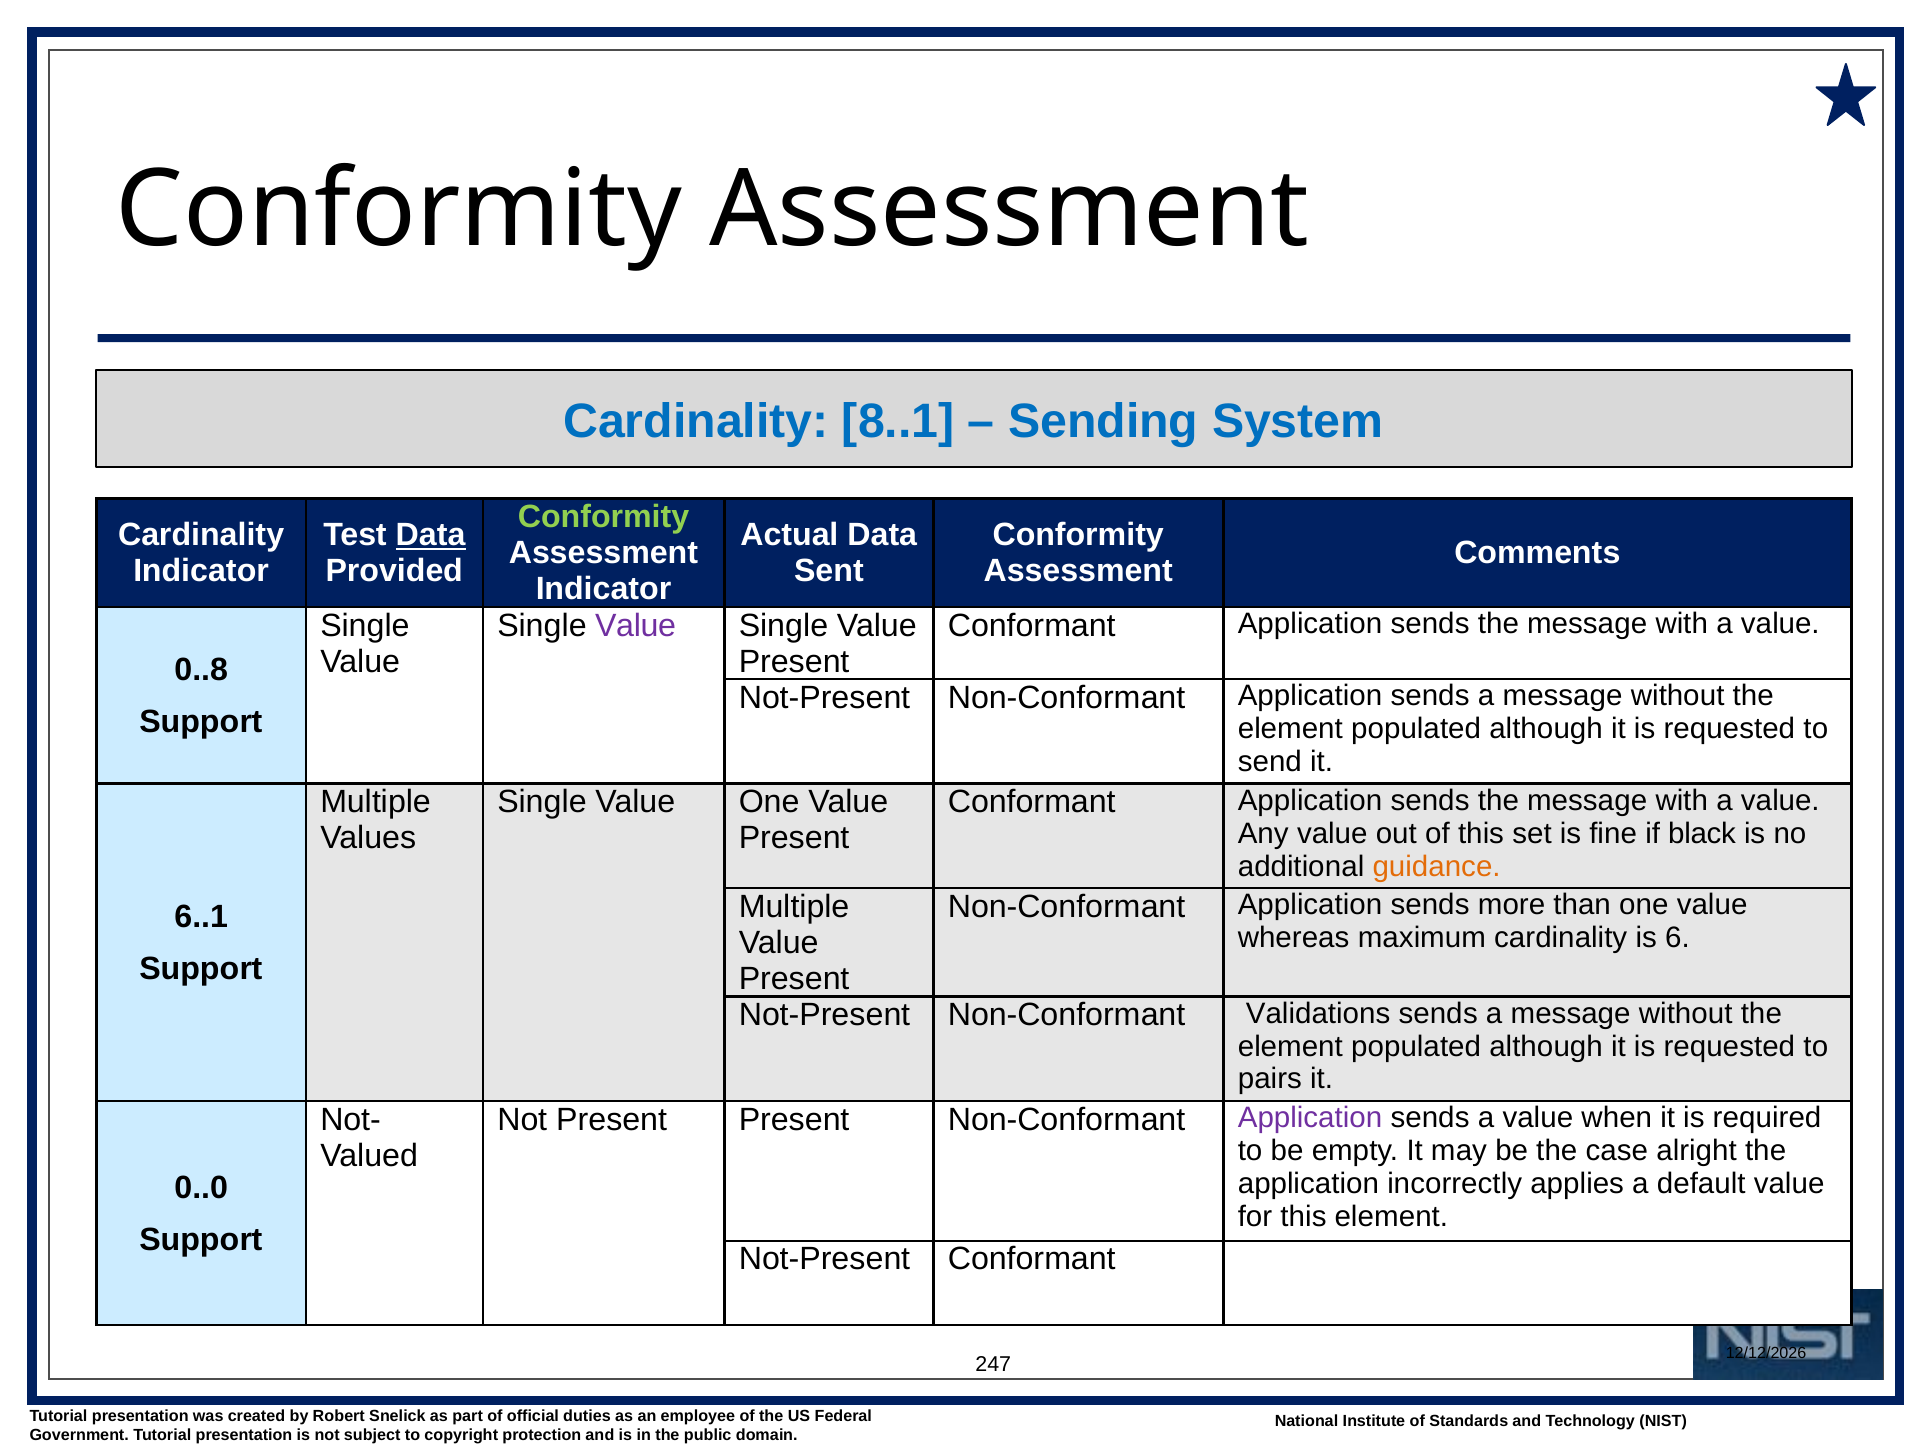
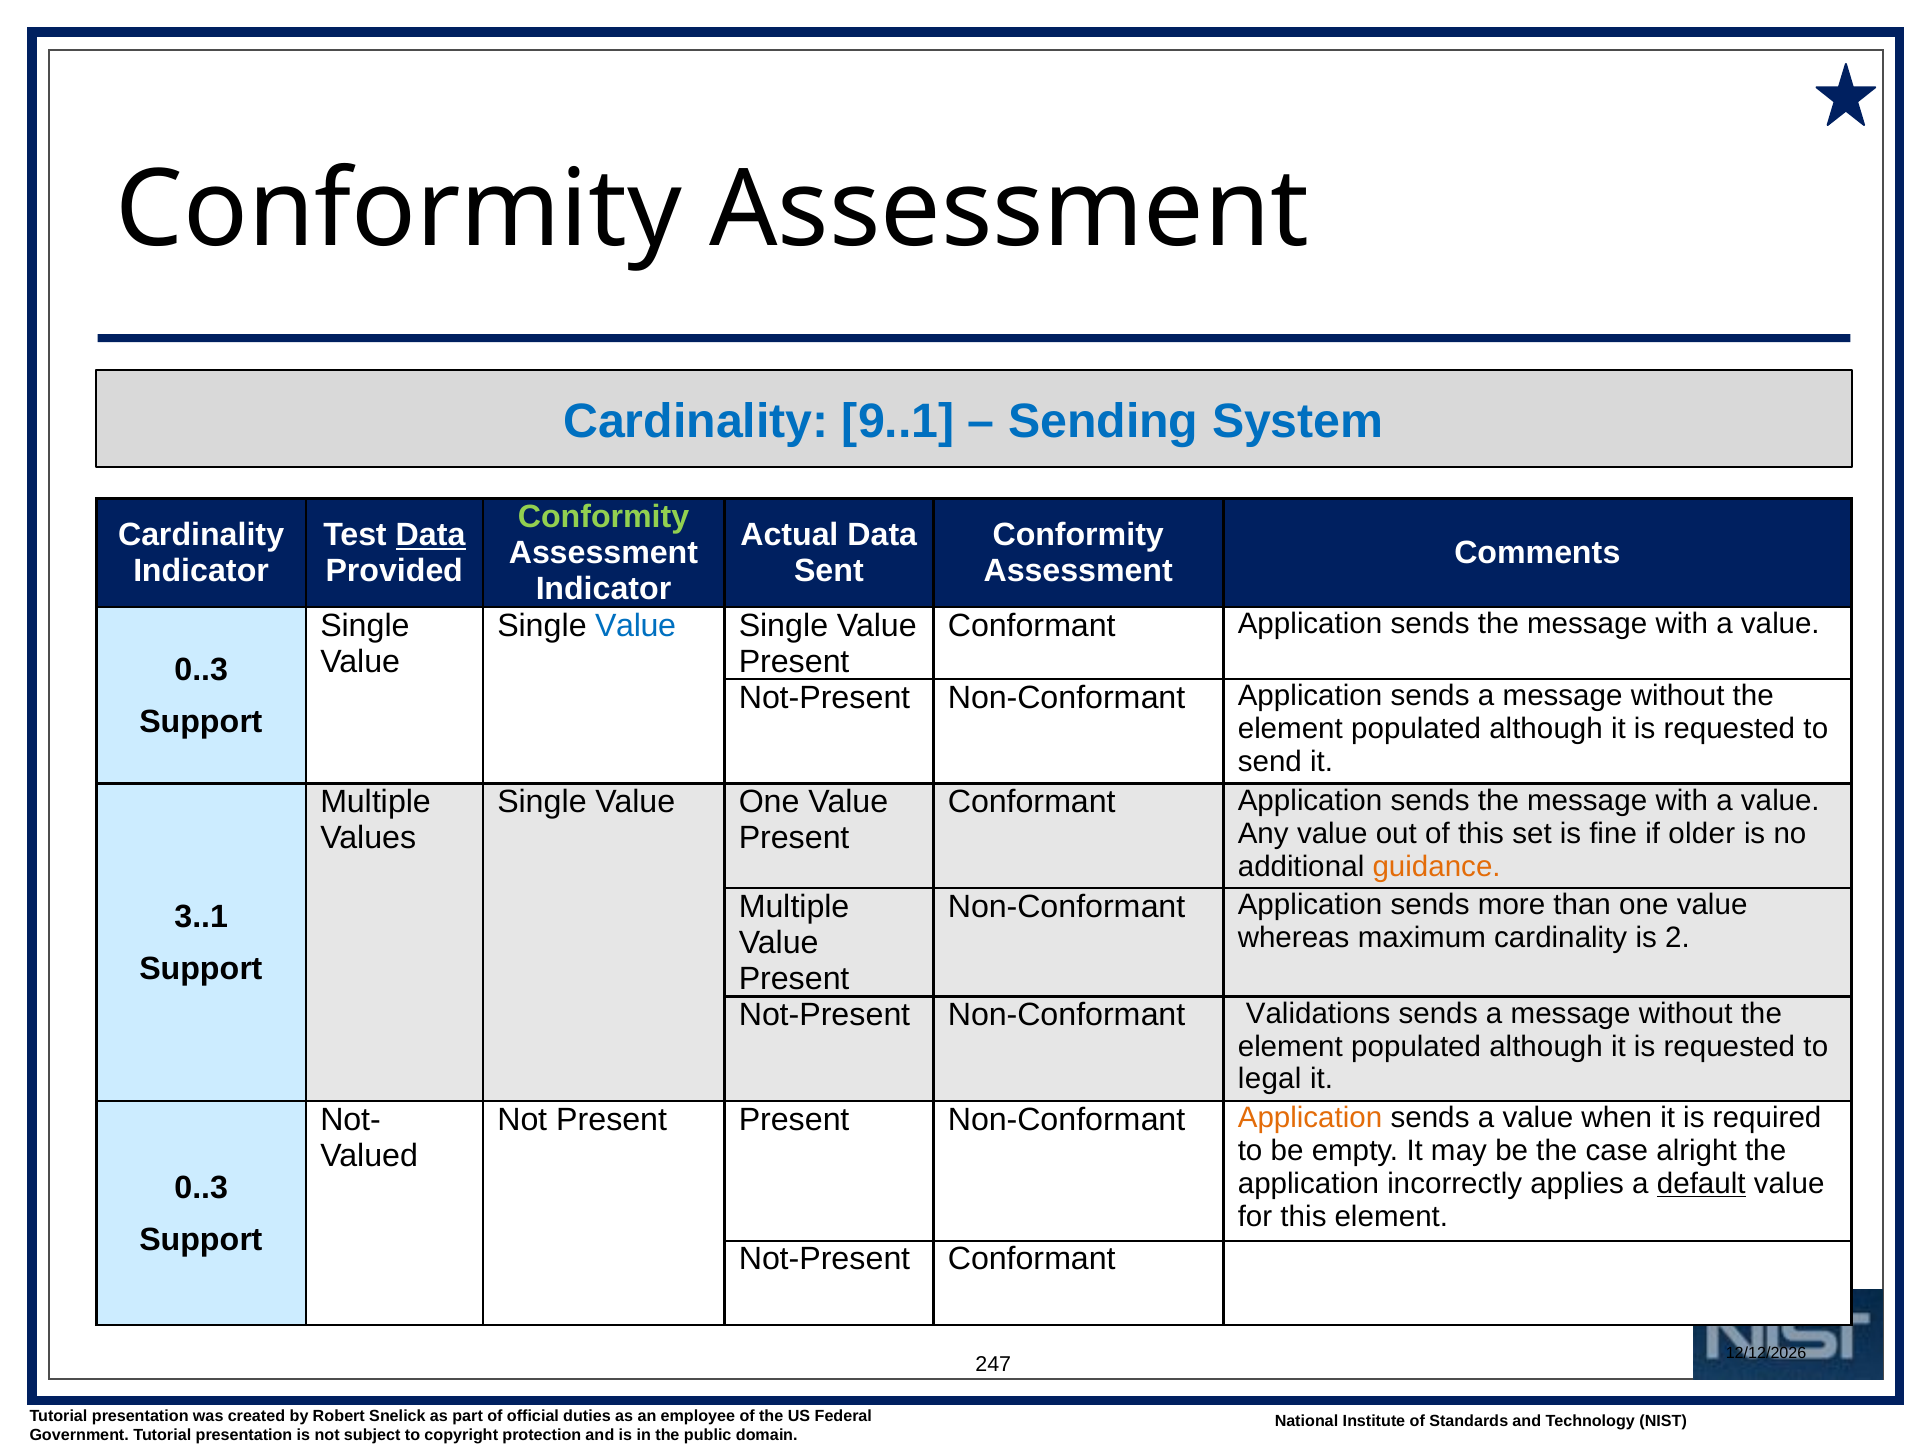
8..1: 8..1 -> 9..1 (898, 422)
Value colour: purple -> blue (636, 625)
0..8: 0..8 -> 0..3 (201, 670)
black: black -> older (1702, 833)
6..1: 6..1 -> 3..1 (201, 917)
6: 6 -> 2 (1677, 938)
pairs: pairs -> legal (1270, 1079)
Application colour: purple -> orange (1310, 1118)
default underline: none -> present (1701, 1184)
0..0: 0..0 -> 0..3 (201, 1188)
